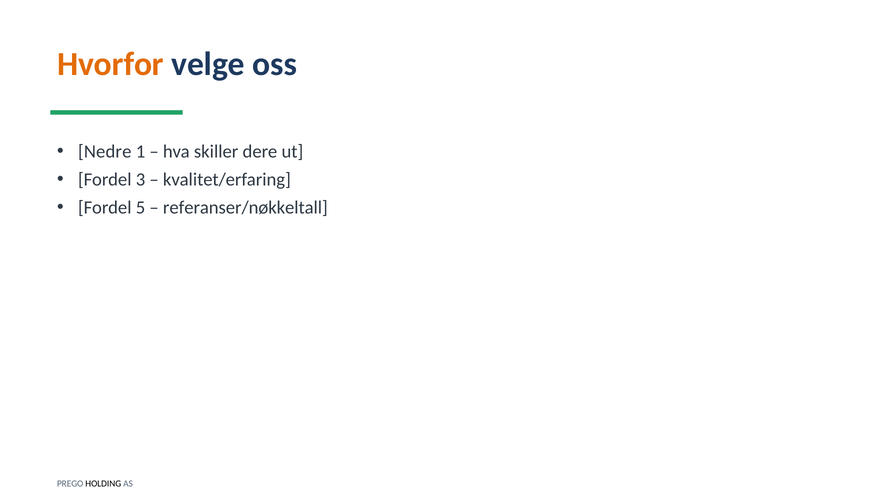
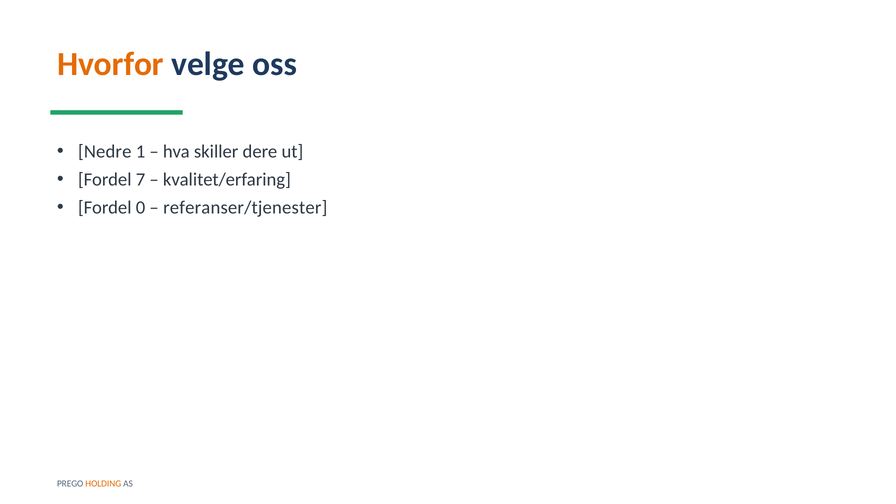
3: 3 -> 7 (141, 180)
5: 5 -> 0 (141, 208)
referanser/nøkkeltall: referanser/nøkkeltall -> referanser/tjenester (245, 208)
HOLDING colour: black -> orange (103, 484)
